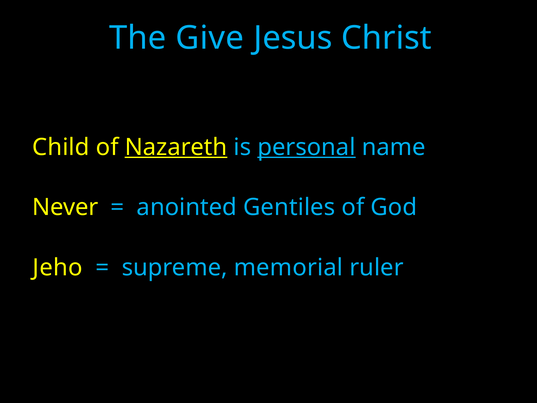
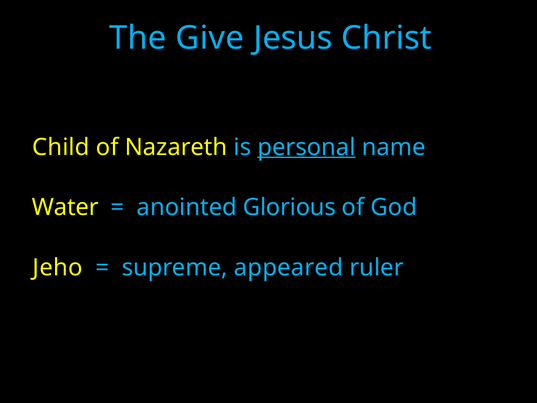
Nazareth underline: present -> none (176, 147)
Never: Never -> Water (65, 207)
Gentiles: Gentiles -> Glorious (289, 207)
memorial: memorial -> appeared (288, 267)
